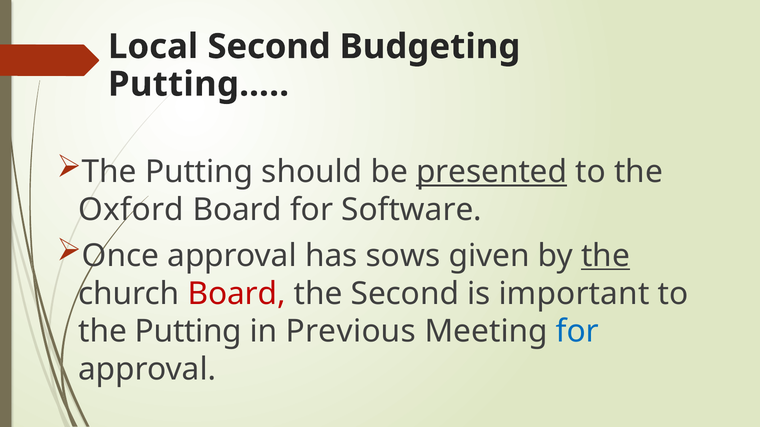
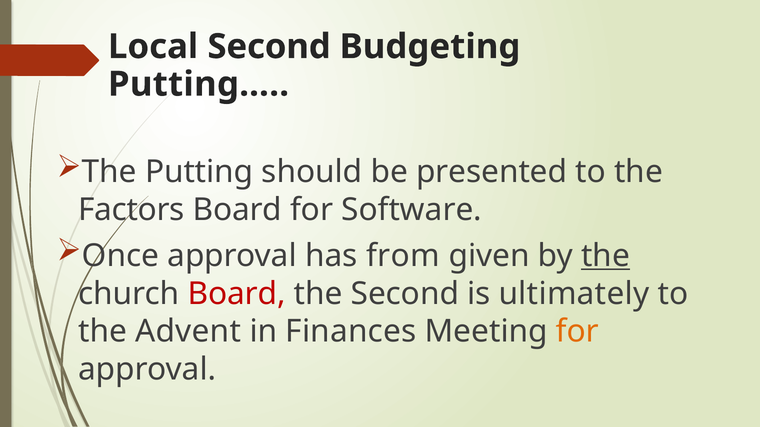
presented underline: present -> none (492, 172)
Oxford: Oxford -> Factors (131, 210)
sows: sows -> from (403, 256)
important: important -> ultimately (574, 294)
Putting: Putting -> Advent (188, 332)
Previous: Previous -> Finances (351, 332)
for colour: blue -> orange (577, 332)
